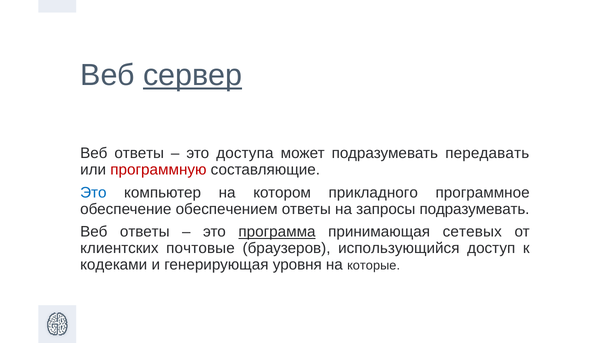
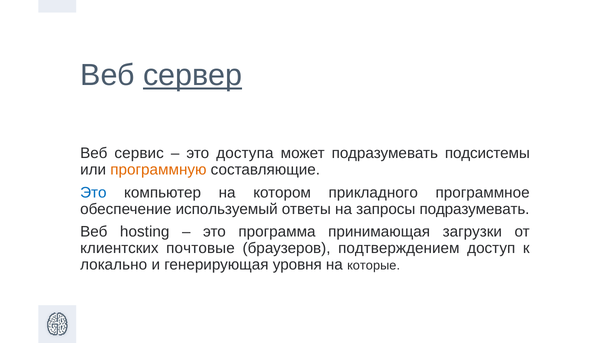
ответы: ответы -> сервис (139, 153)
передавать: передавать -> подсистемы (487, 153)
программную colour: red -> orange (158, 170)
обеспечением: обеспечением -> используемый (227, 209)
ответы: ответы -> hosting (145, 232)
программа underline: present -> none (277, 232)
сетевых: сетевых -> загрузки (472, 232)
использующийся: использующийся -> подтверждением (399, 248)
кодеками: кодеками -> локально (114, 265)
